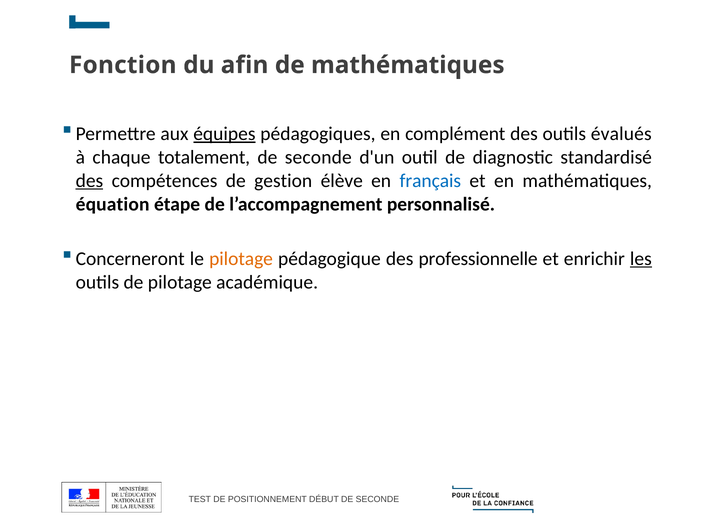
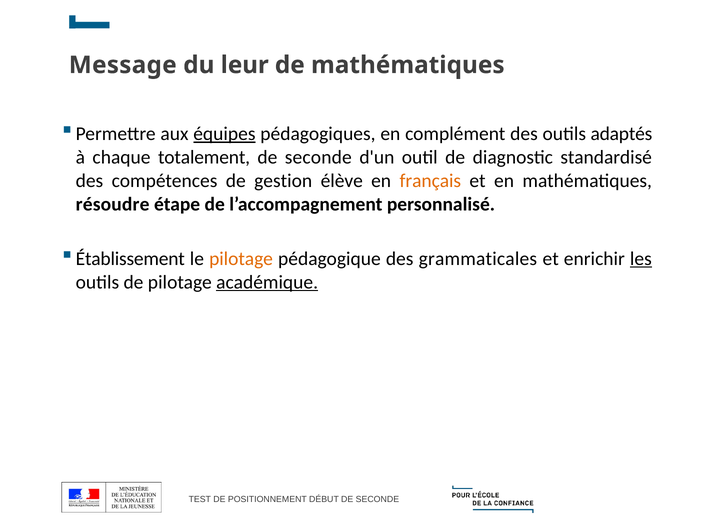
Fonction: Fonction -> Message (123, 65)
afin: afin -> leur (245, 65)
évalués: évalués -> adaptés (621, 134)
des underline: present -> none (89, 181)
français colour: blue -> orange (430, 181)
équation: équation -> résoudre (113, 204)
Concerneront: Concerneront -> Établissement (130, 259)
professionnelle: professionnelle -> grammaticales (478, 259)
académique underline: none -> present (267, 282)
